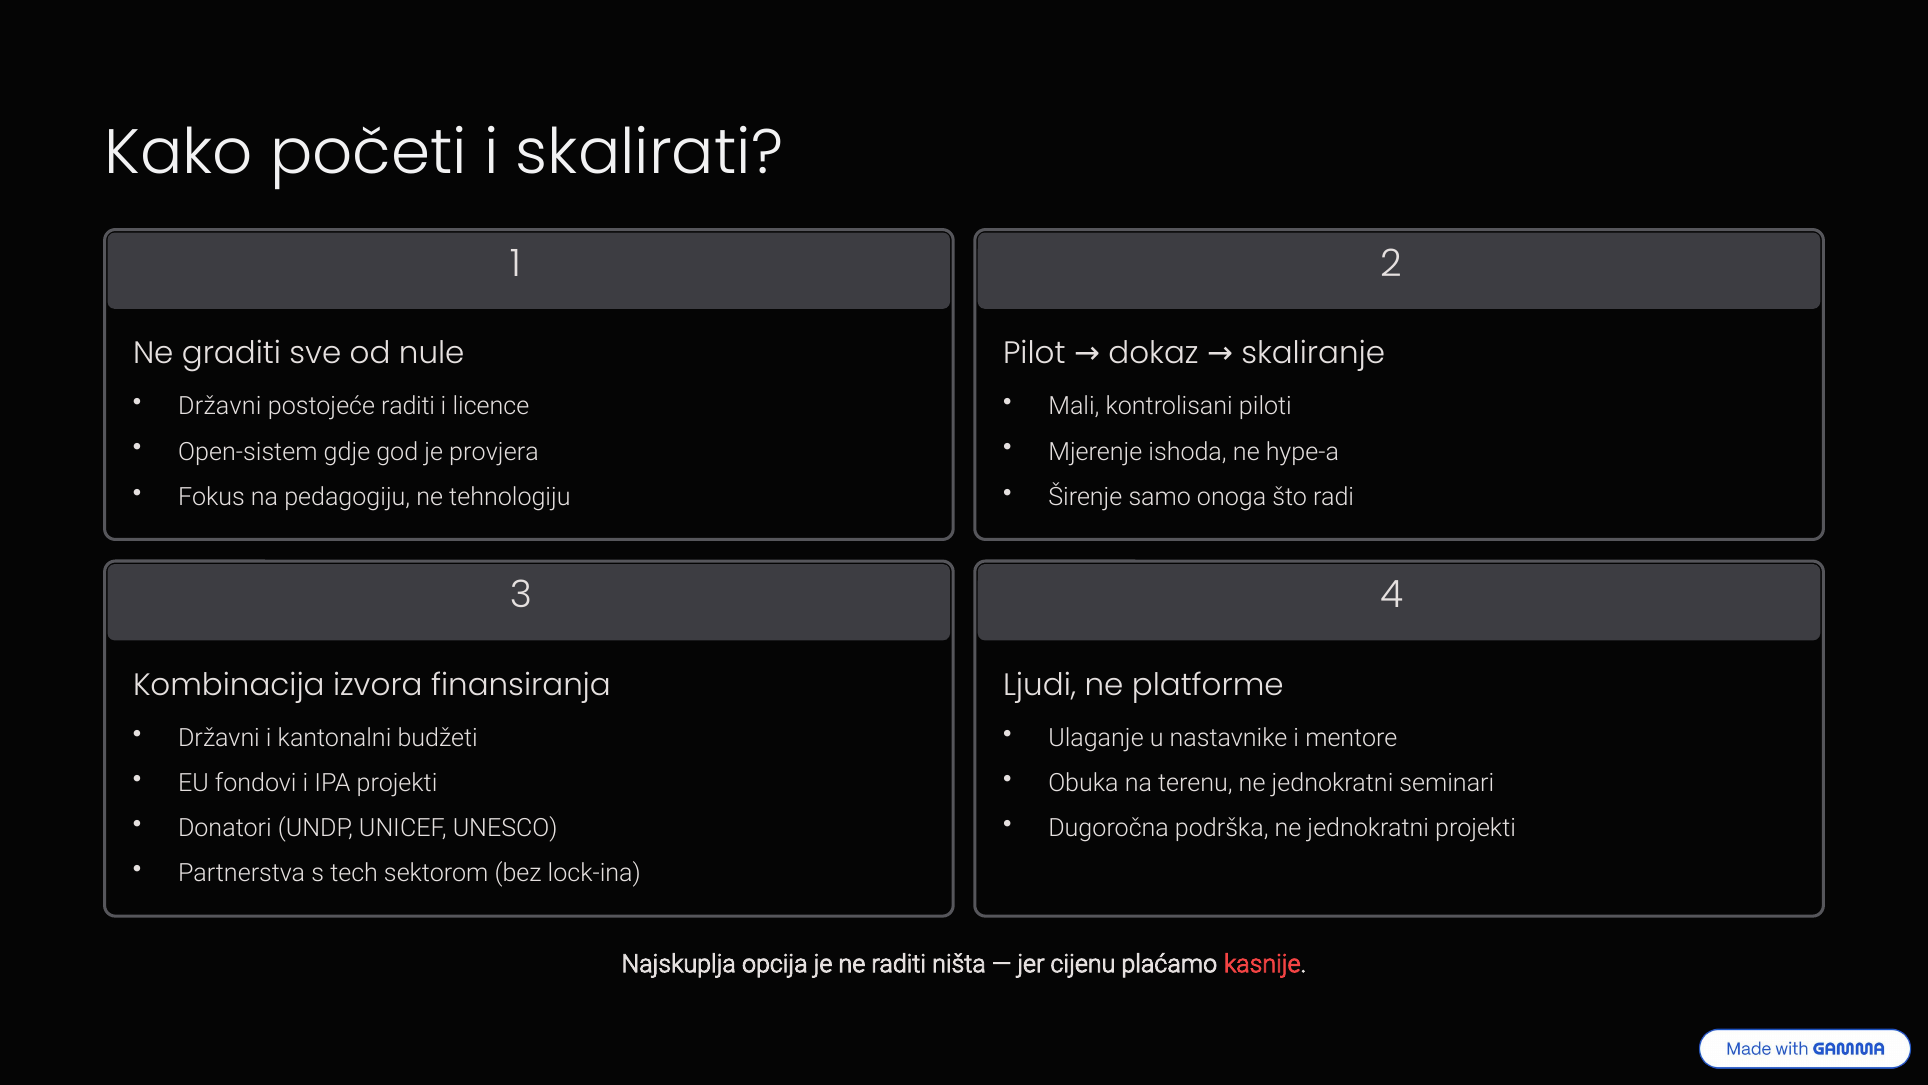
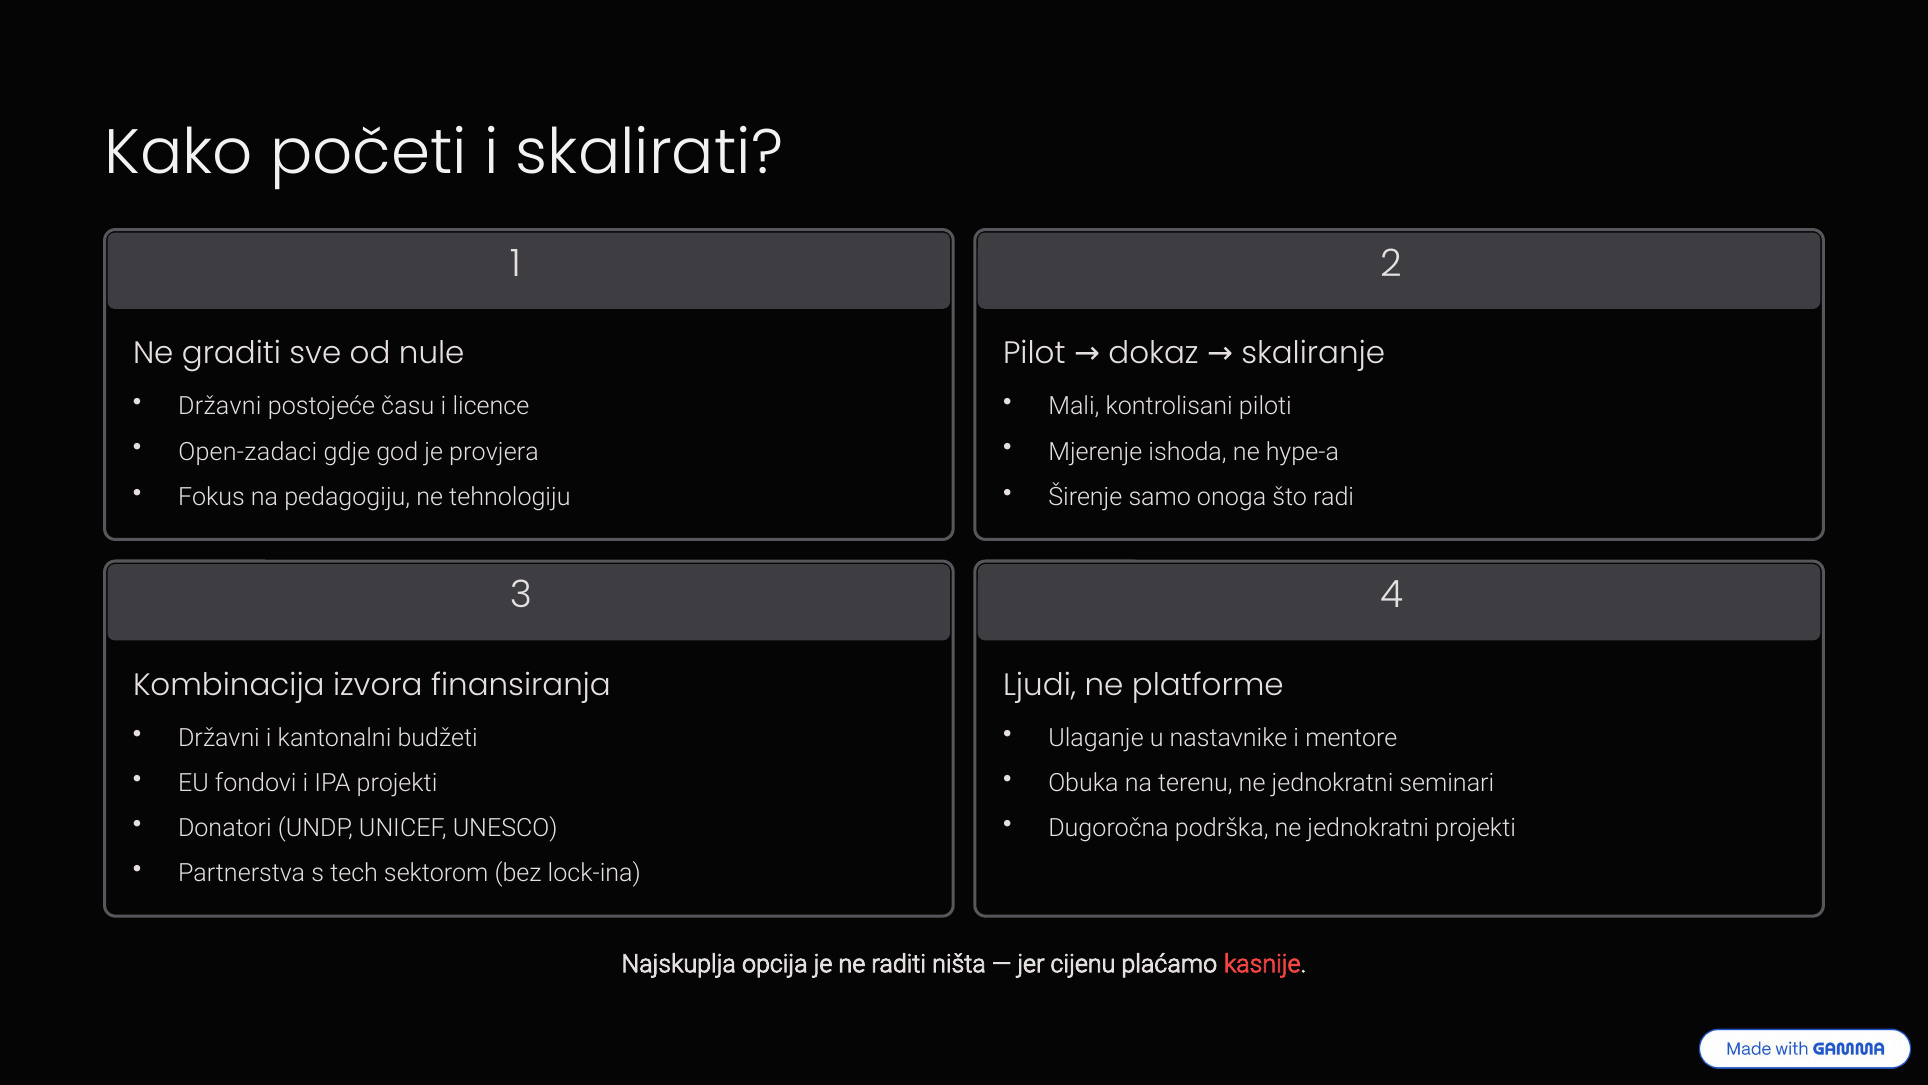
postojeće raditi: raditi -> času (408, 406)
Open-sistem: Open-sistem -> Open-zadaci (248, 452)
